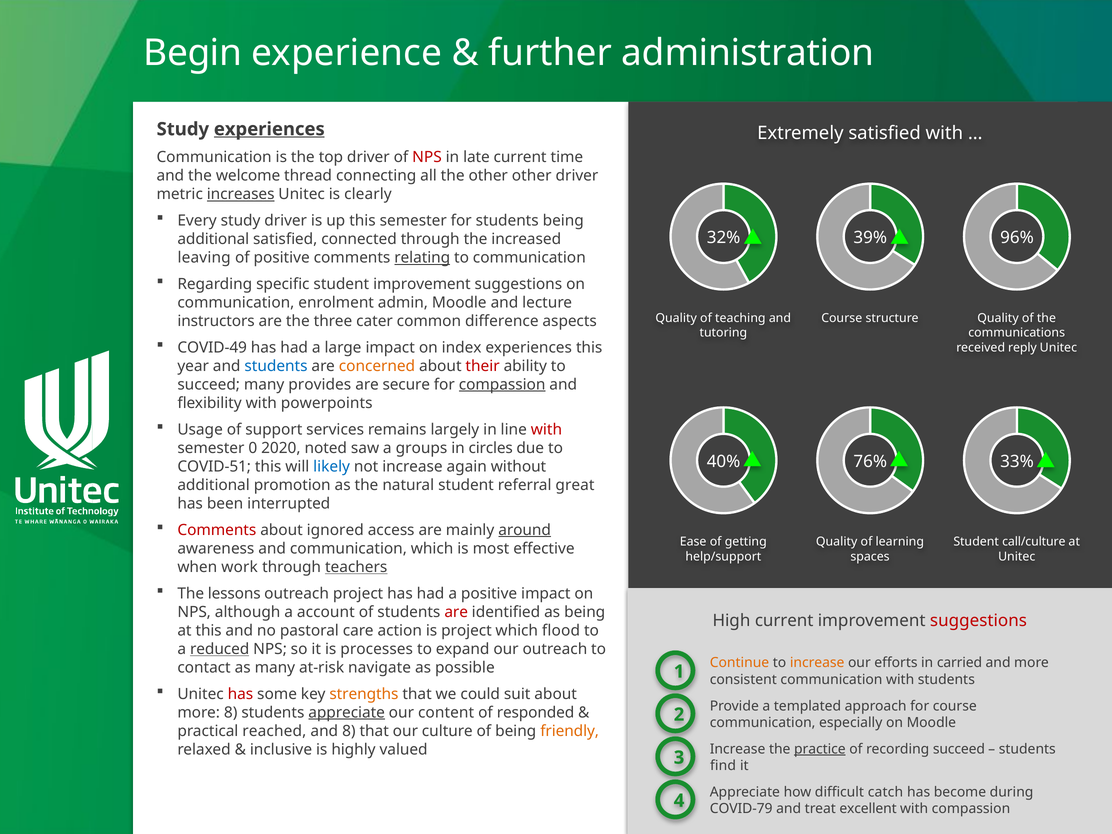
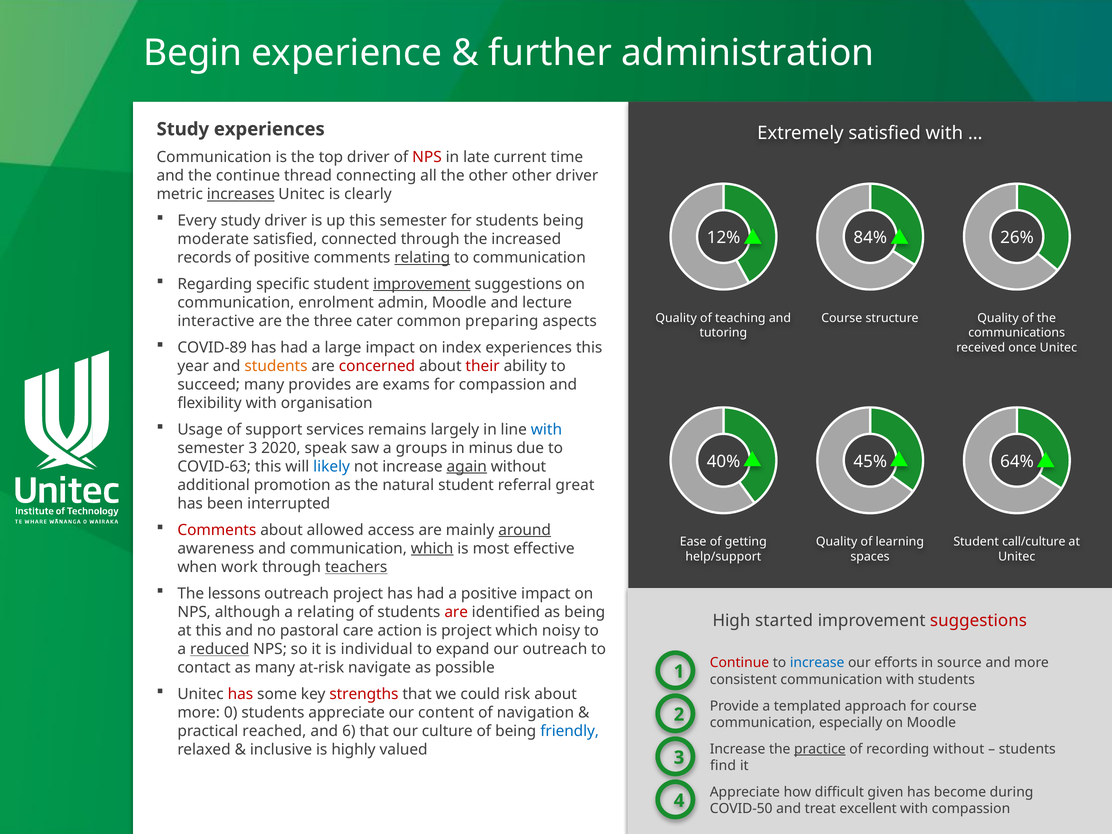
experiences underline: present -> none (269, 129)
the welcome: welcome -> continue (248, 176)
32%: 32% -> 12% (724, 238)
39%: 39% -> 84% (870, 238)
96%: 96% -> 26% (1017, 238)
additional: additional -> moderate (213, 239)
leaving: leaving -> records (204, 258)
improvement underline: none -> present (422, 284)
instructors: instructors -> interactive (216, 321)
difference: difference -> preparing (502, 321)
COVID-49: COVID-49 -> COVID-89 (212, 347)
reply: reply -> once (1022, 348)
students colour: blue -> orange (276, 366)
concerned colour: orange -> red (377, 366)
secure: secure -> exams (406, 385)
compassion underline: present -> none (502, 385)
powerpoints: powerpoints -> organisation (327, 403)
with colour: red -> blue (546, 429)
semester 0: 0 -> 3 (253, 448)
noted: noted -> speak (326, 448)
circles: circles -> minus (491, 448)
76%: 76% -> 45% (870, 461)
33%: 33% -> 64% (1017, 461)
COVID-51: COVID-51 -> COVID-63 (214, 467)
again underline: none -> present (467, 467)
ignored: ignored -> allowed (335, 530)
which underline: none -> present (432, 549)
a account: account -> relating (326, 612)
High current: current -> started (784, 621)
flood: flood -> noisy (561, 631)
processes: processes -> individual (377, 649)
Continue colour: orange -> red (740, 663)
increase colour: orange -> blue (817, 663)
carried: carried -> source (959, 663)
strengths colour: orange -> red (364, 694)
suit: suit -> risk (517, 694)
more 8: 8 -> 0 (231, 713)
appreciate underline: present -> none (347, 713)
responded: responded -> navigation (535, 713)
and 8: 8 -> 6 (349, 731)
friendly colour: orange -> blue (570, 731)
recording succeed: succeed -> without (959, 749)
catch: catch -> given (885, 792)
COVID-79: COVID-79 -> COVID-50 (741, 809)
